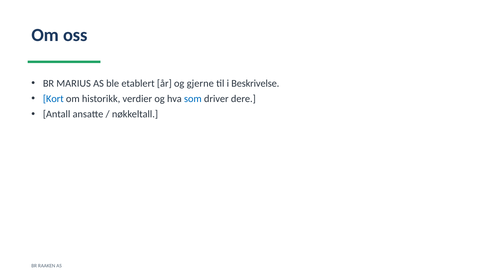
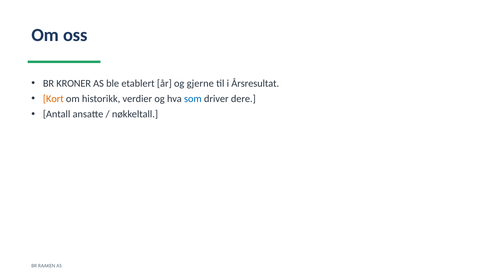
MARIUS: MARIUS -> KRONER (74, 83)
Beskrivelse: Beskrivelse -> Årsresultat (255, 83)
Kort colour: blue -> orange (53, 99)
